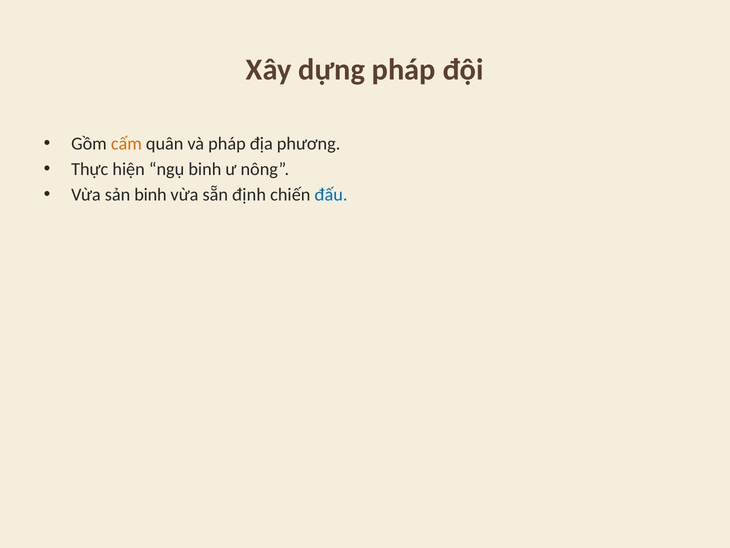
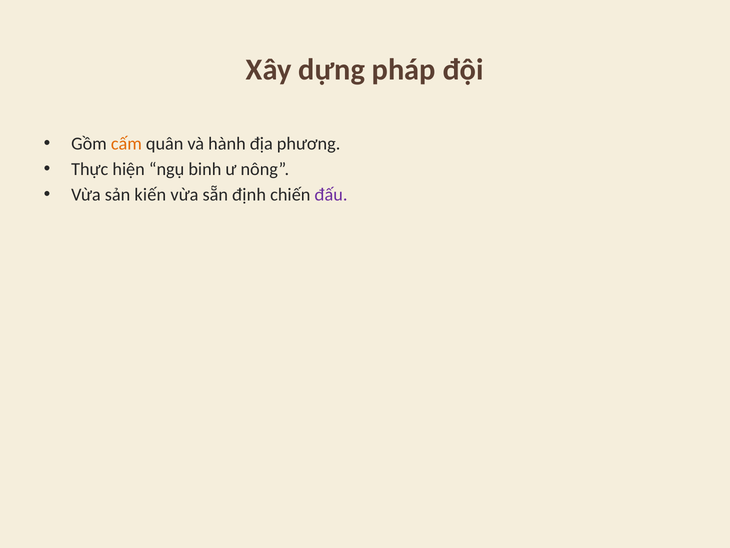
và pháp: pháp -> hành (227, 144)
sản binh: binh -> kiến (150, 195)
đấu colour: blue -> purple (331, 195)
